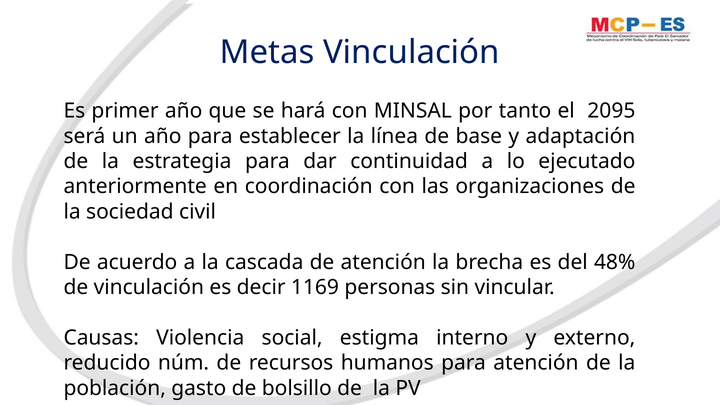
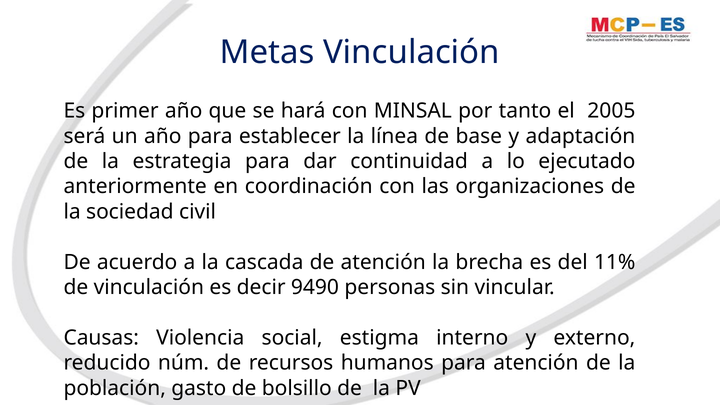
2095: 2095 -> 2005 (611, 111)
48%: 48% -> 11% (615, 262)
1169: 1169 -> 9490 (315, 287)
